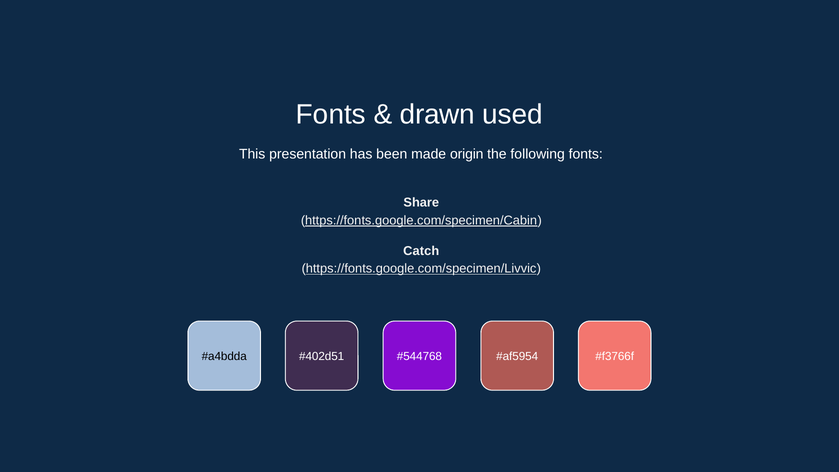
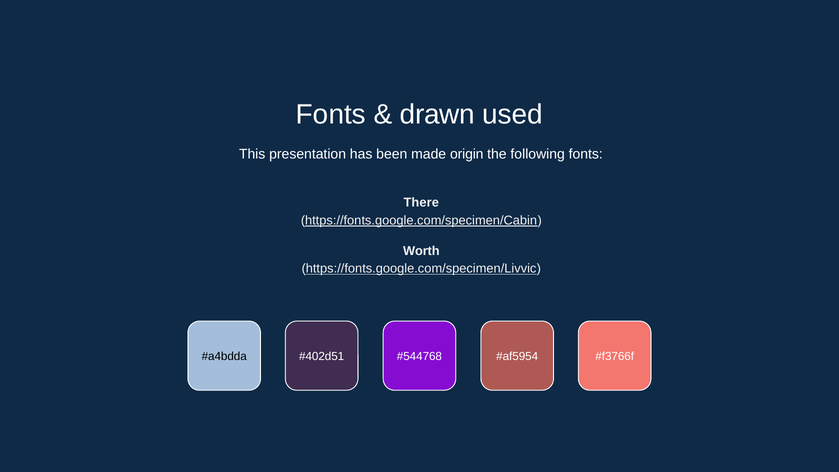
Share: Share -> There (421, 203)
Catch: Catch -> Worth (421, 251)
